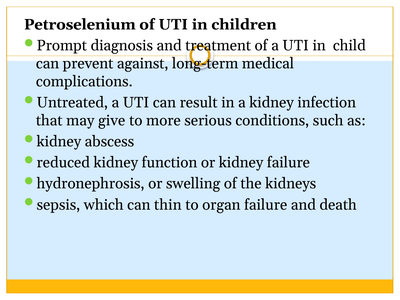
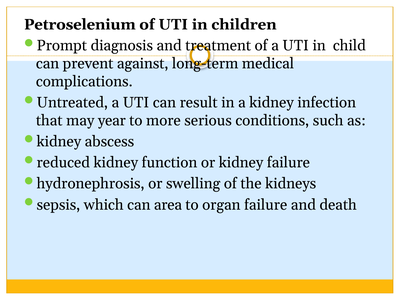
give: give -> year (112, 121)
thin: thin -> area (168, 205)
